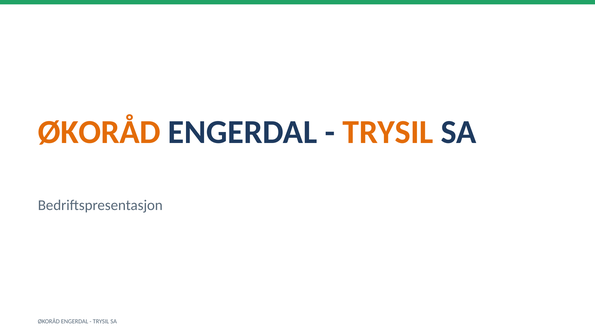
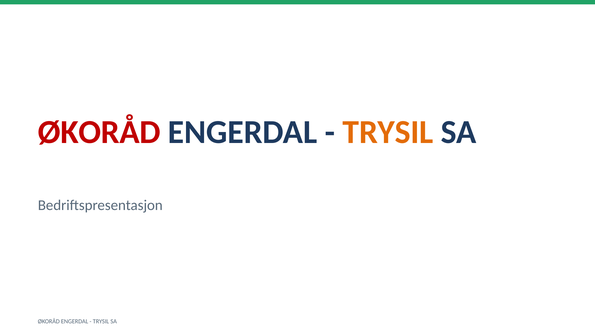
ØKORÅD colour: orange -> red (99, 132)
